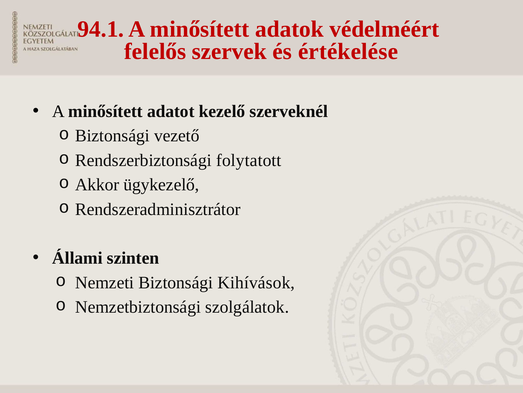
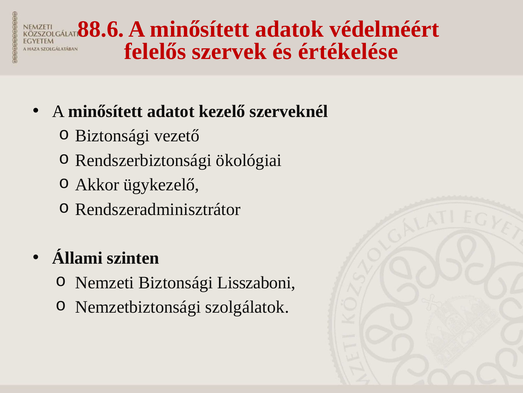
94.1: 94.1 -> 88.6 (101, 29)
folytatott: folytatott -> ökológiai (249, 160)
Kihívások: Kihívások -> Lisszaboni (256, 282)
